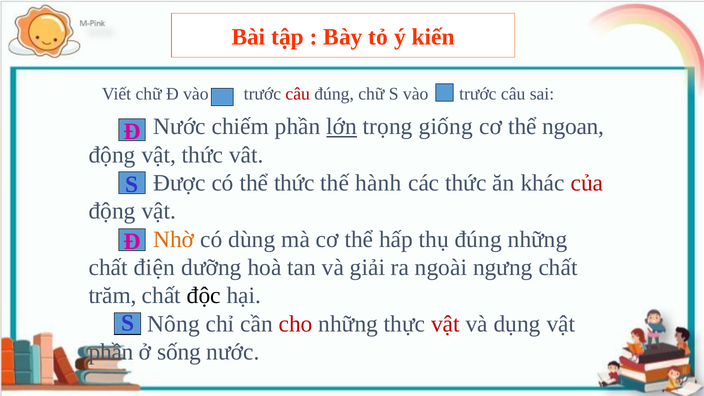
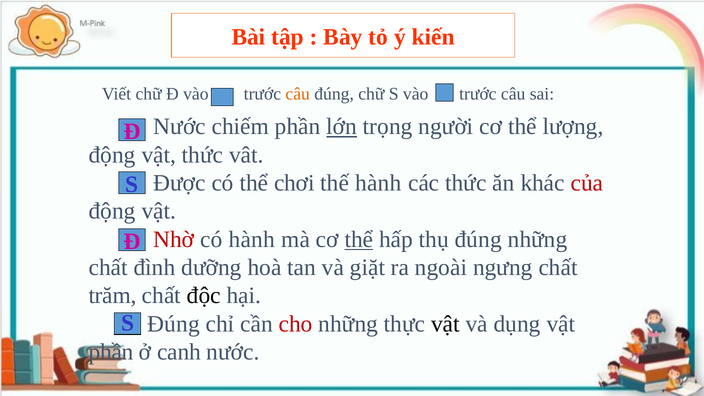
câu colour: red -> orange (298, 94)
giống: giống -> người (446, 127)
ngoan: ngoan -> lượng (573, 127)
thể thức: thức -> chơi (294, 183)
Nhờ colour: orange -> red (174, 239)
có dùng: dùng -> hành (252, 239)
thể underline: none -> present (359, 239)
điện: điện -> đình (155, 268)
giải: giải -> giặt (367, 268)
Nông: Nông -> Đúng (174, 324)
vật colour: red -> black (446, 324)
sống: sống -> canh (179, 352)
